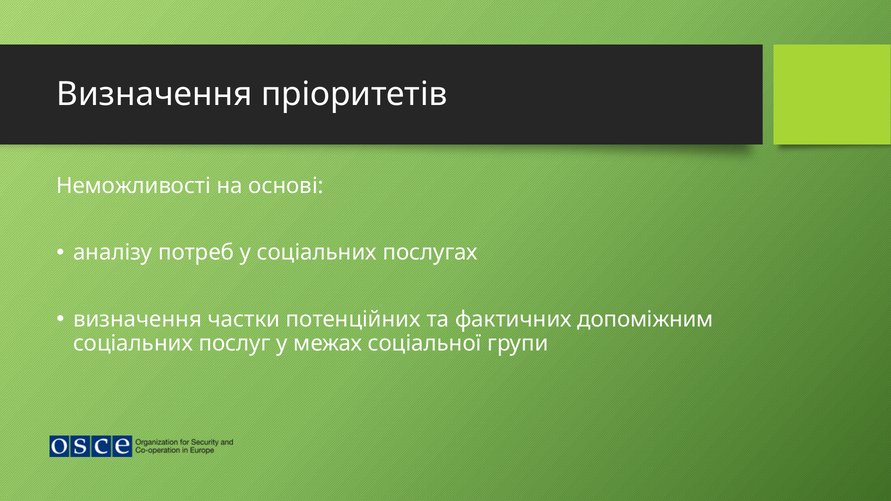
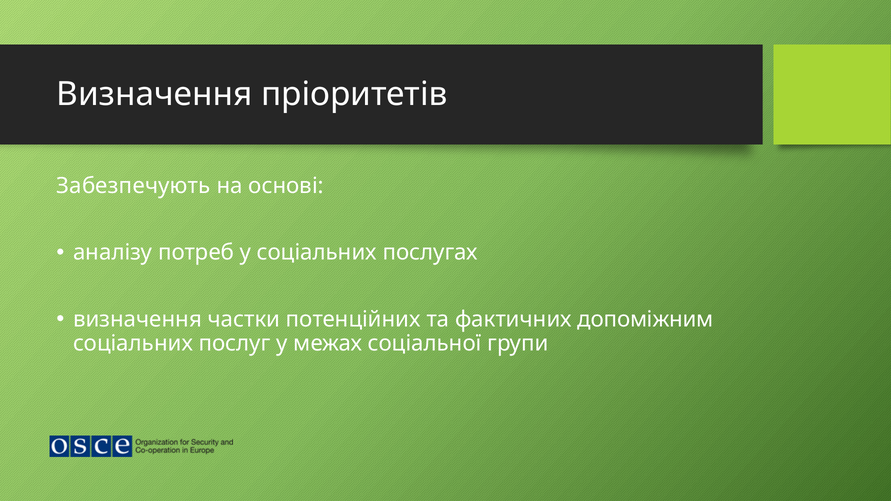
Неможливості: Неможливості -> Забезпечують (134, 186)
